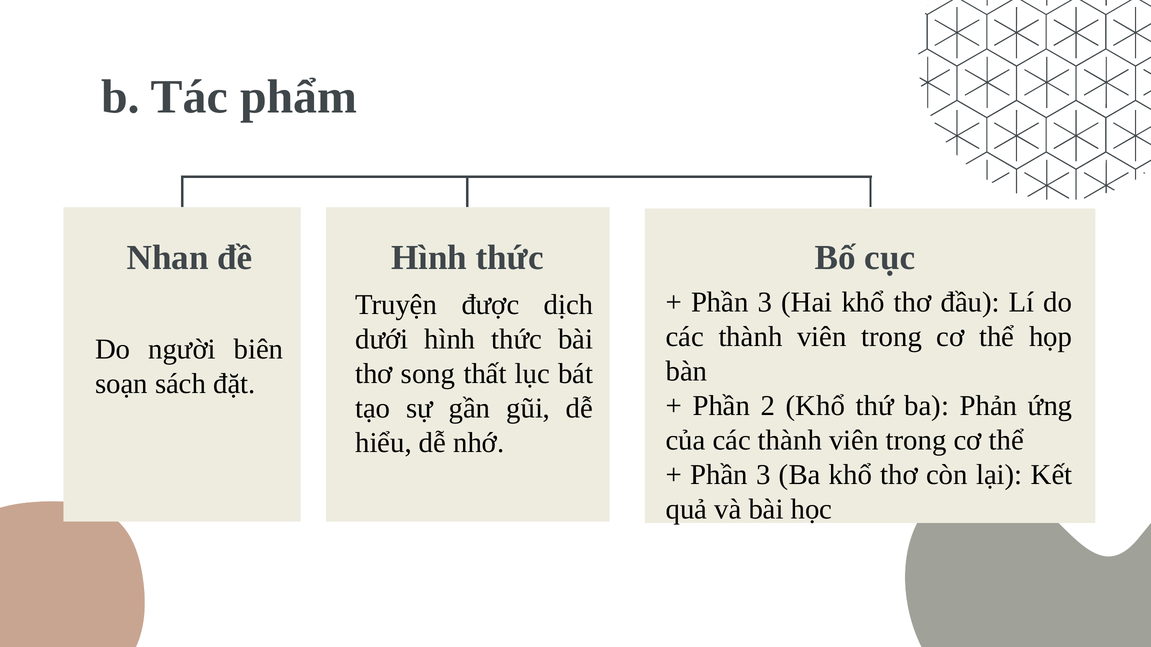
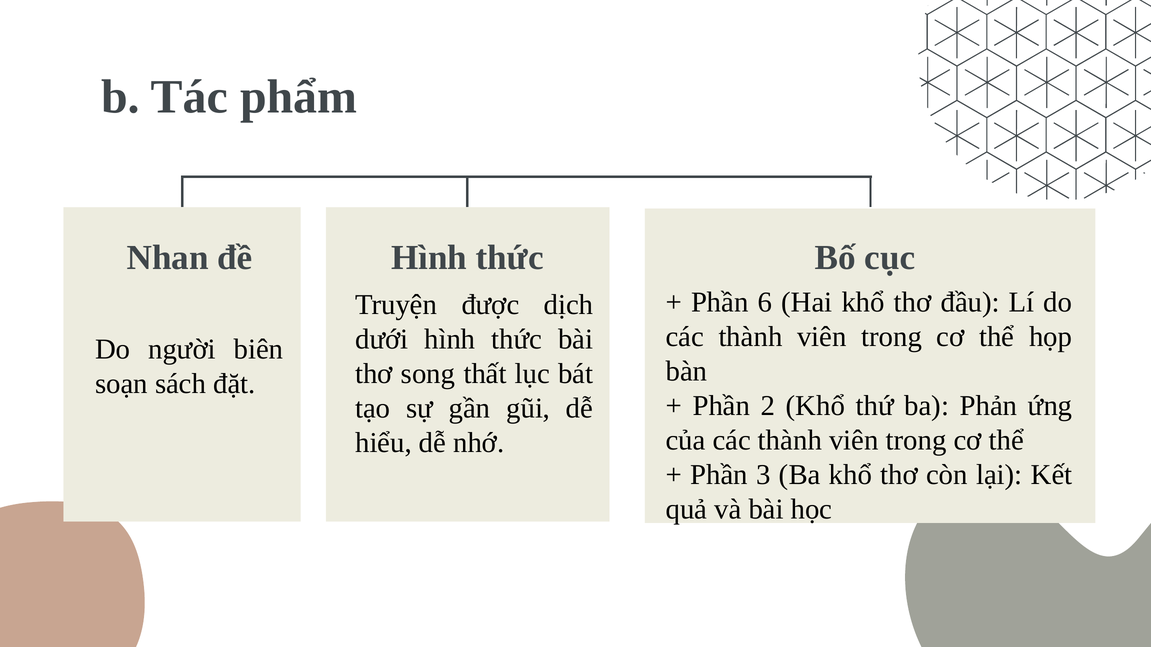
3: 3 -> 6 (765, 302)
